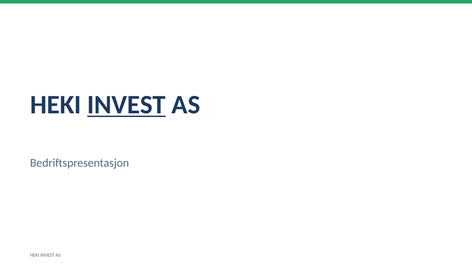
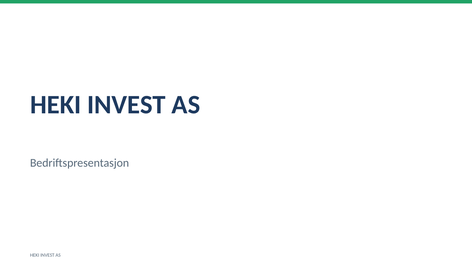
INVEST underline: present -> none (126, 105)
